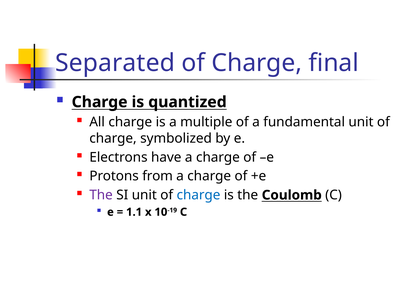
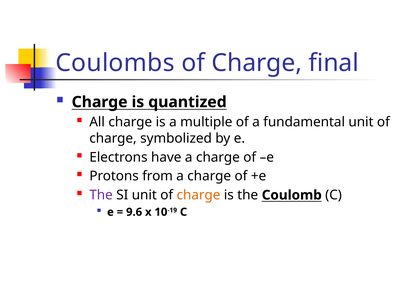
Separated: Separated -> Coulombs (115, 63)
charge colour: blue -> orange (199, 195)
1.1: 1.1 -> 9.6 (134, 212)
